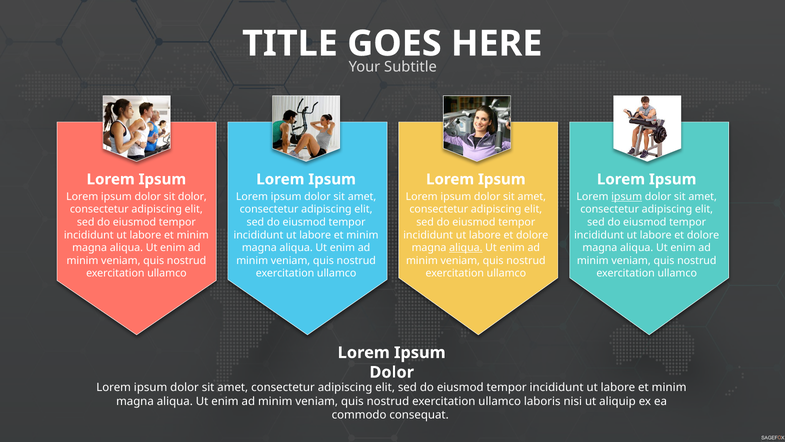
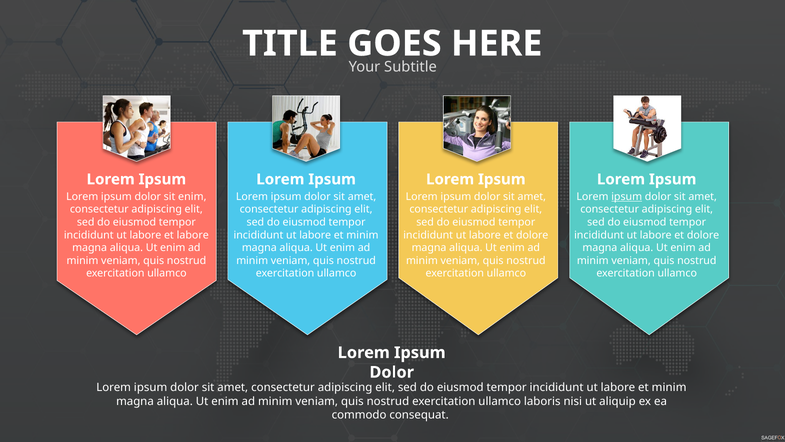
sit dolor: dolor -> enim (192, 196)
minim: minim -> labore (193, 235)
aliqua underline: present -> none (466, 248)
